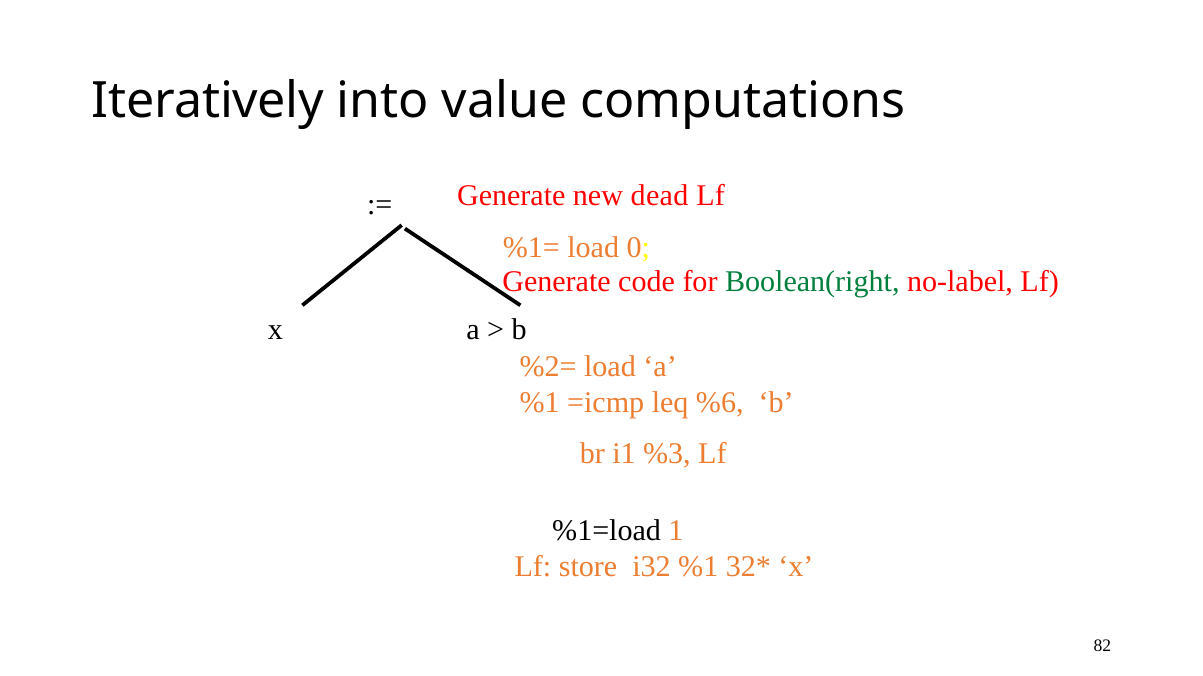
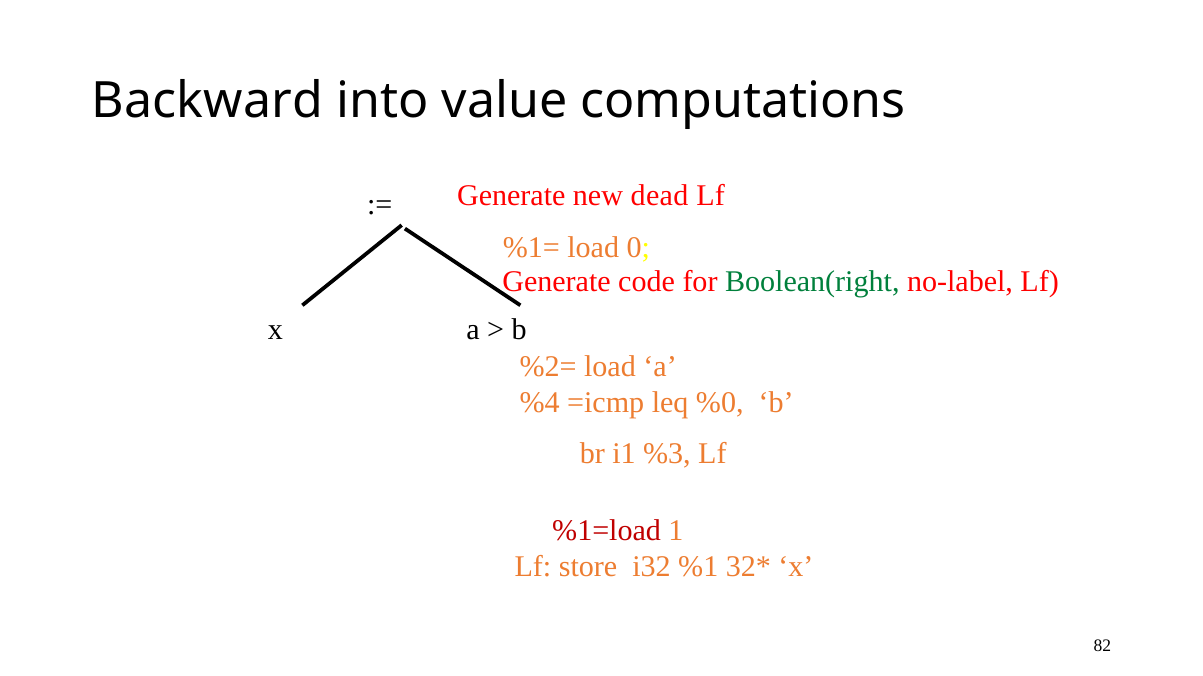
Iteratively: Iteratively -> Backward (208, 101)
%1: %1 -> %4 (540, 403)
%6: %6 -> %0 (720, 403)
%1=load colour: black -> red (607, 531)
